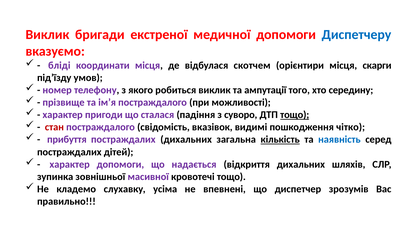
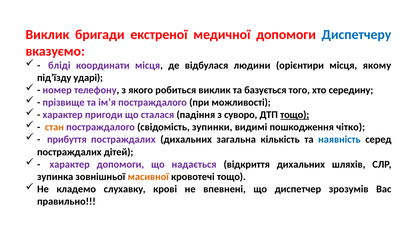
скотчем: скотчем -> людини (252, 65)
скарги: скарги -> якому (377, 65)
умов: умов -> ударі (88, 78)
ампутації: ампутації -> базується (265, 90)
стан colour: red -> orange (54, 127)
вказівок: вказівок -> зупинки (212, 127)
кількість underline: present -> none (280, 139)
масивної colour: purple -> orange (148, 176)
усіма: усіма -> крові (165, 189)
